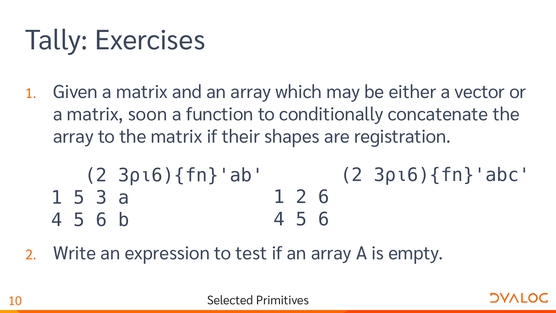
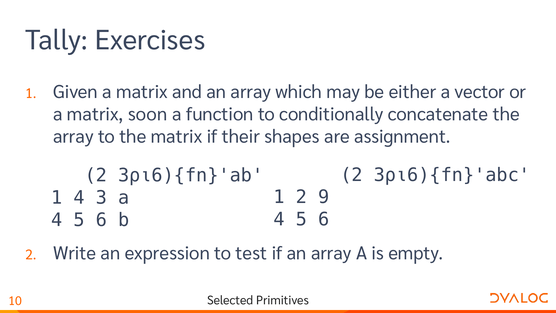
registration: registration -> assignment (402, 137)
2 6: 6 -> 9 (324, 197)
1 5: 5 -> 4 (79, 198)
